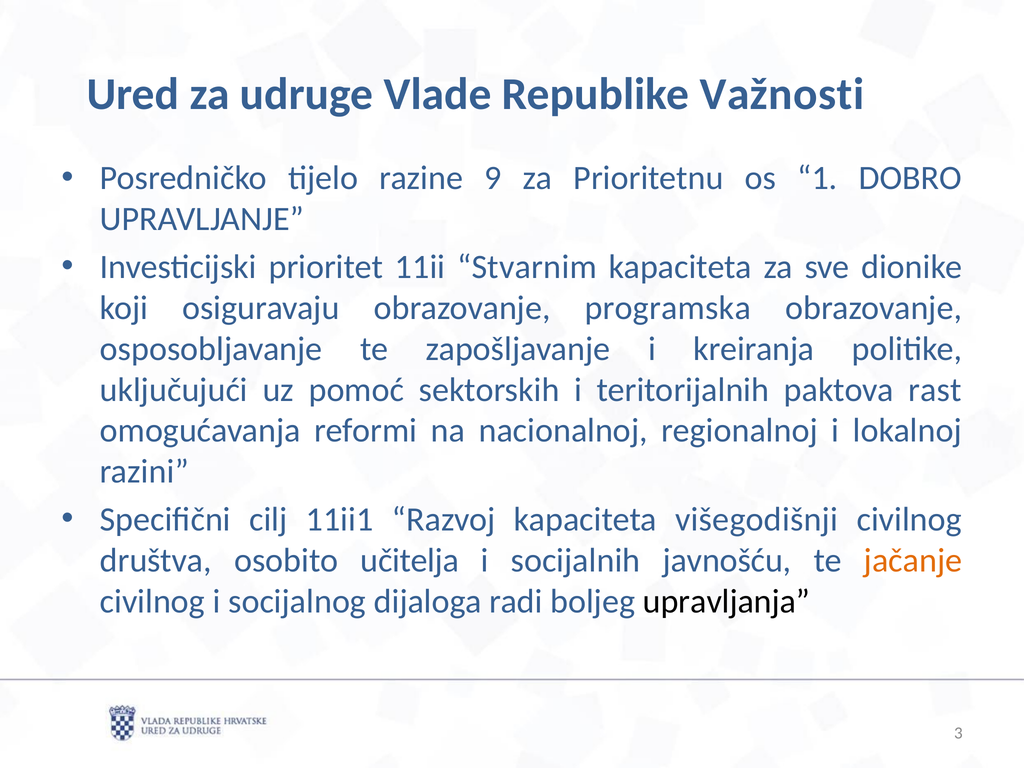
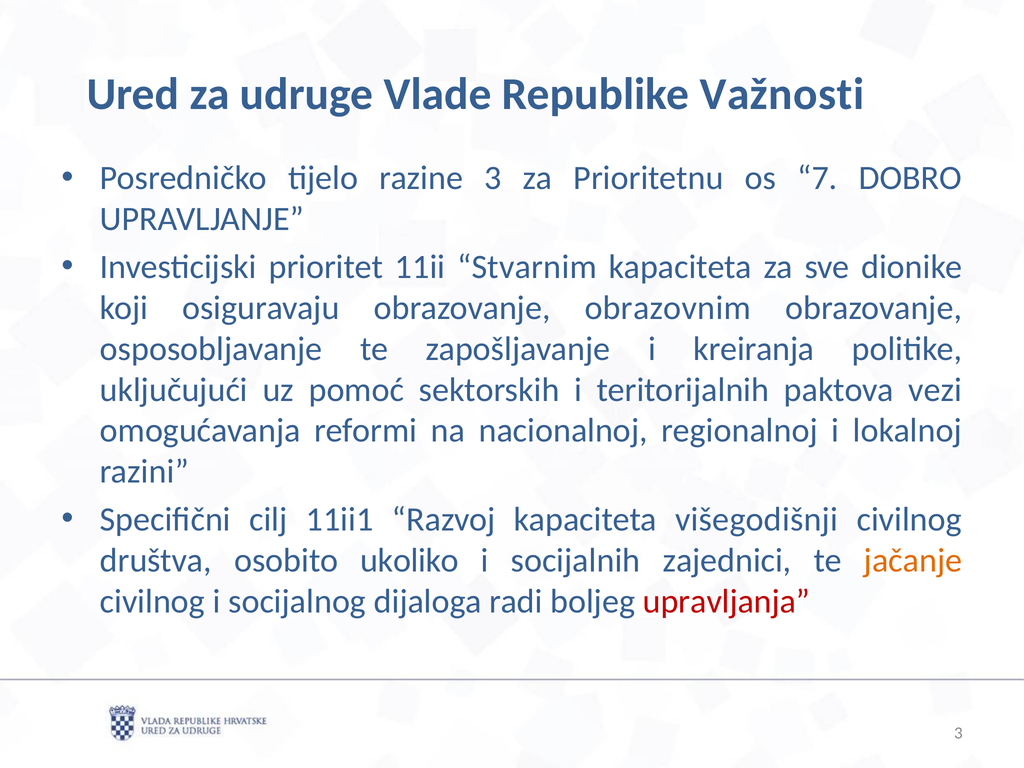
razine 9: 9 -> 3 (493, 178)
1: 1 -> 7 (818, 178)
programska: programska -> obrazovnim (668, 308)
rast: rast -> vezi (935, 390)
učitelja: učitelja -> ukoliko (410, 560)
javnošću: javnošću -> zajednici (727, 560)
upravljanja colour: black -> red (727, 601)
